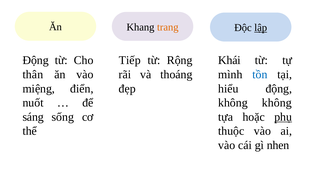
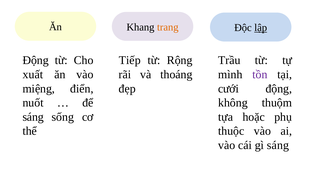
Khái: Khái -> Trầu (229, 60)
thân: thân -> xuất (33, 74)
tồn colour: blue -> purple (260, 74)
hiểu: hiểu -> cưới (228, 88)
không không: không -> thuộm (277, 103)
phụ underline: present -> none (283, 117)
gì nhen: nhen -> sáng (278, 145)
